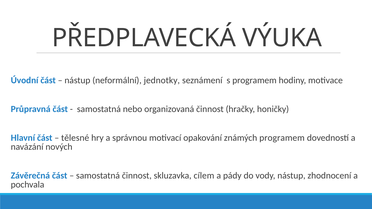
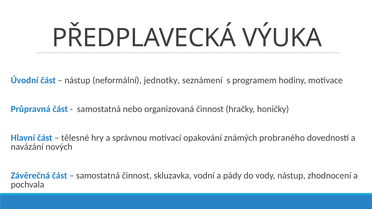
známých programem: programem -> probraného (282, 138)
cílem: cílem -> vodní (204, 176)
